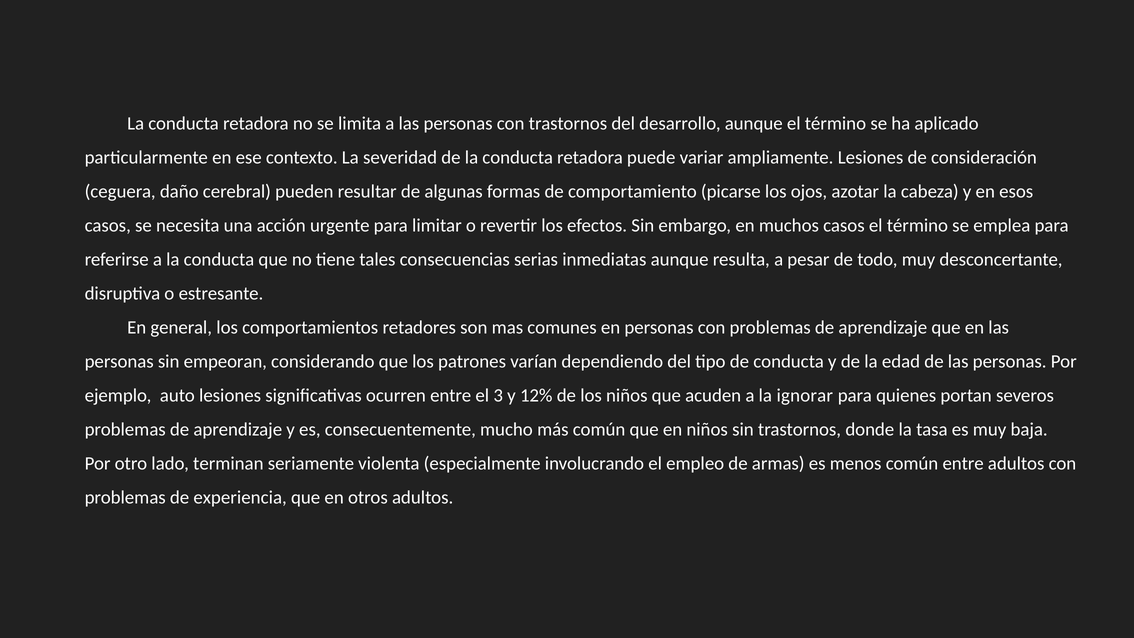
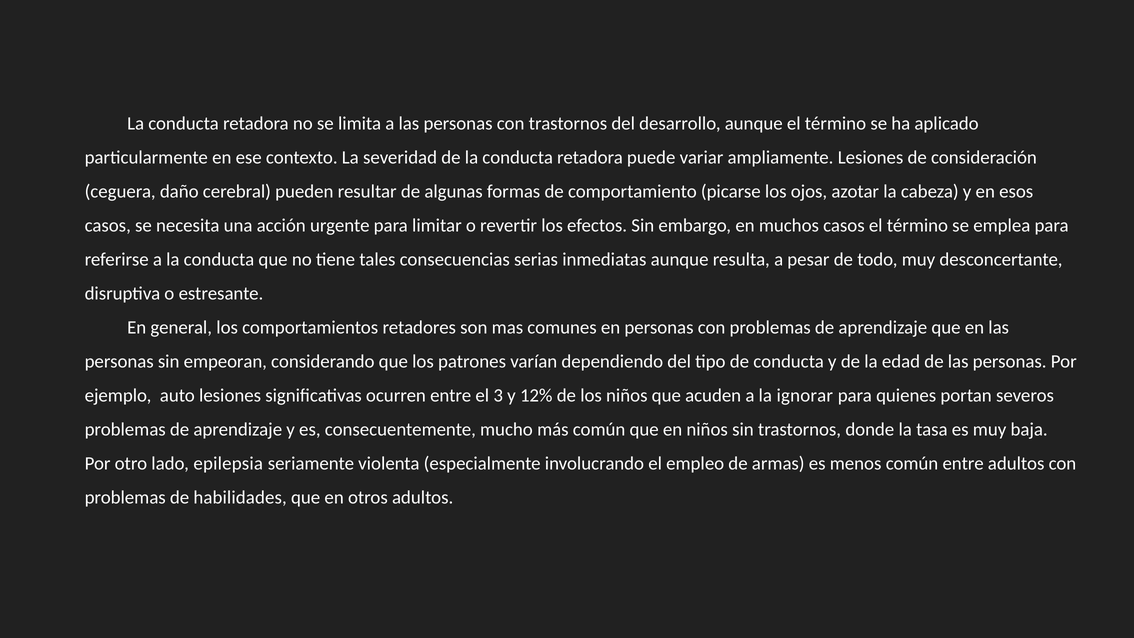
terminan: terminan -> epilepsia (228, 463)
experiencia: experiencia -> habilidades (240, 497)
